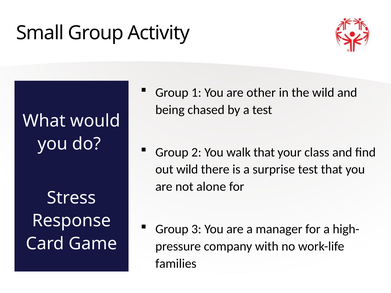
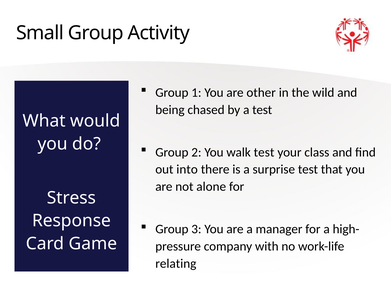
walk that: that -> test (264, 152)
out wild: wild -> into (187, 170)
families: families -> relating (176, 264)
